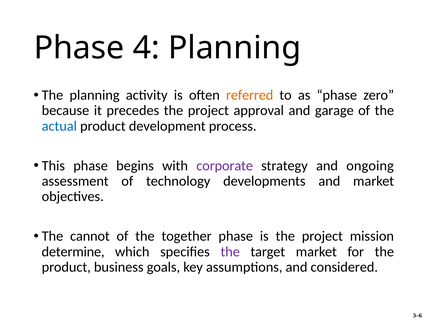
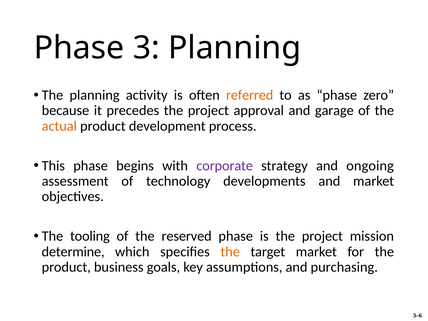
4: 4 -> 3 (146, 48)
actual colour: blue -> orange (59, 126)
cannot: cannot -> tooling (90, 236)
together: together -> reserved (187, 236)
the colour: purple -> orange (230, 252)
considered: considered -> purchasing (344, 267)
